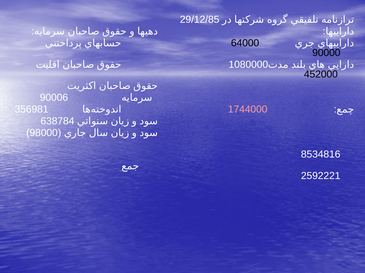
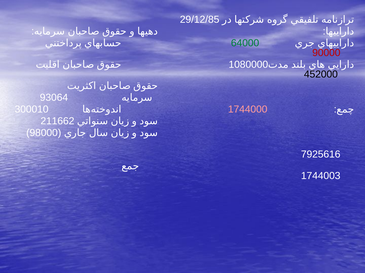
64000 colour: black -> green (245, 43)
90000 colour: black -> red (326, 53)
90006: 90006 -> 93064 (54, 98)
356981: 356981 -> 300010 (32, 110)
638784: 638784 -> 211662 (57, 121)
8534816: 8534816 -> 7925616 (321, 155)
2592221: 2592221 -> 1744003 (321, 176)
